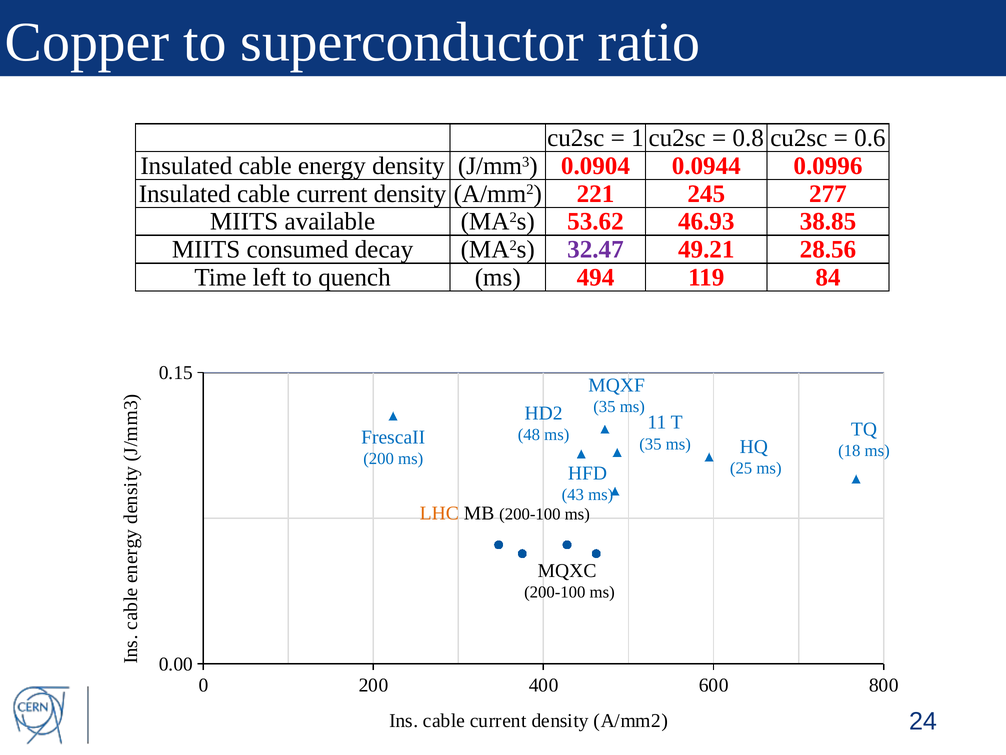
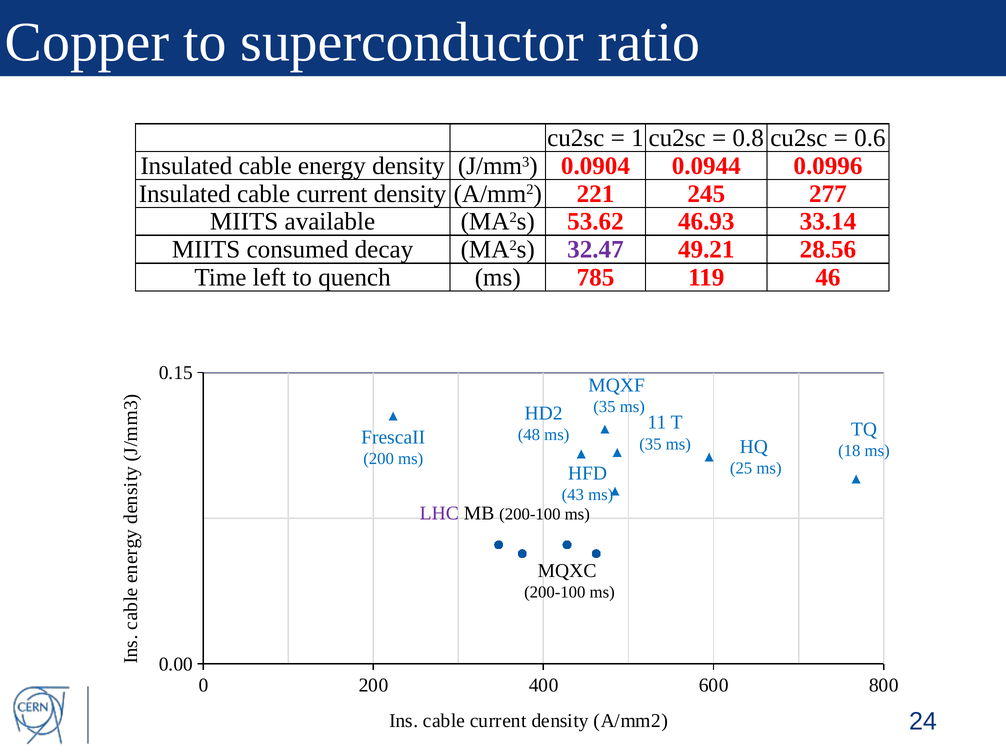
38.85: 38.85 -> 33.14 (828, 221)
494: 494 -> 785 (595, 277)
84: 84 -> 46 (828, 277)
LHC colour: orange -> purple (439, 513)
